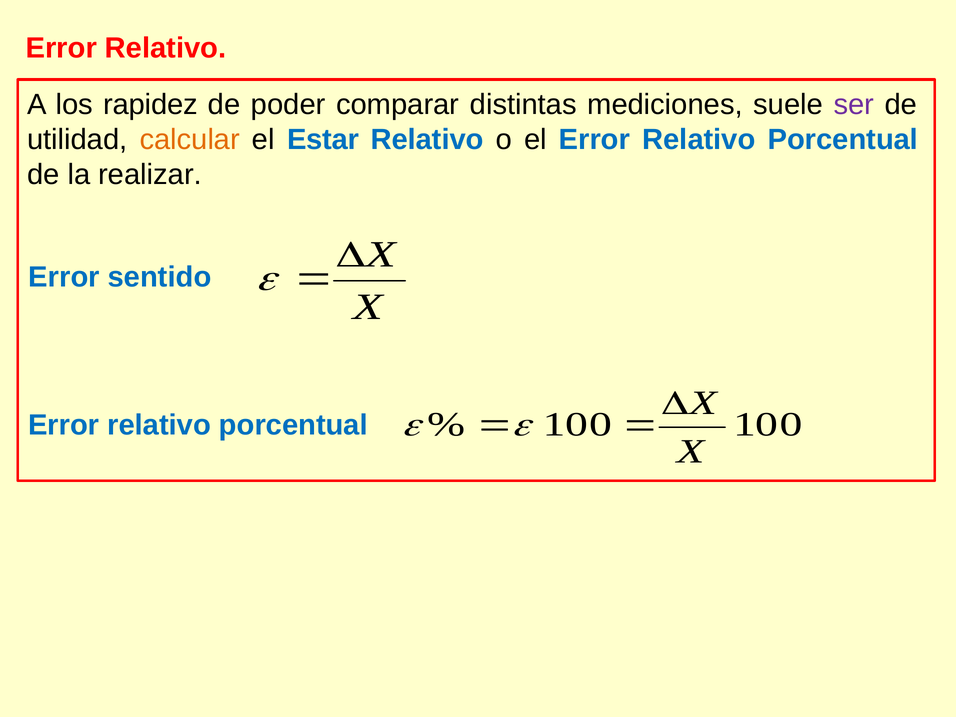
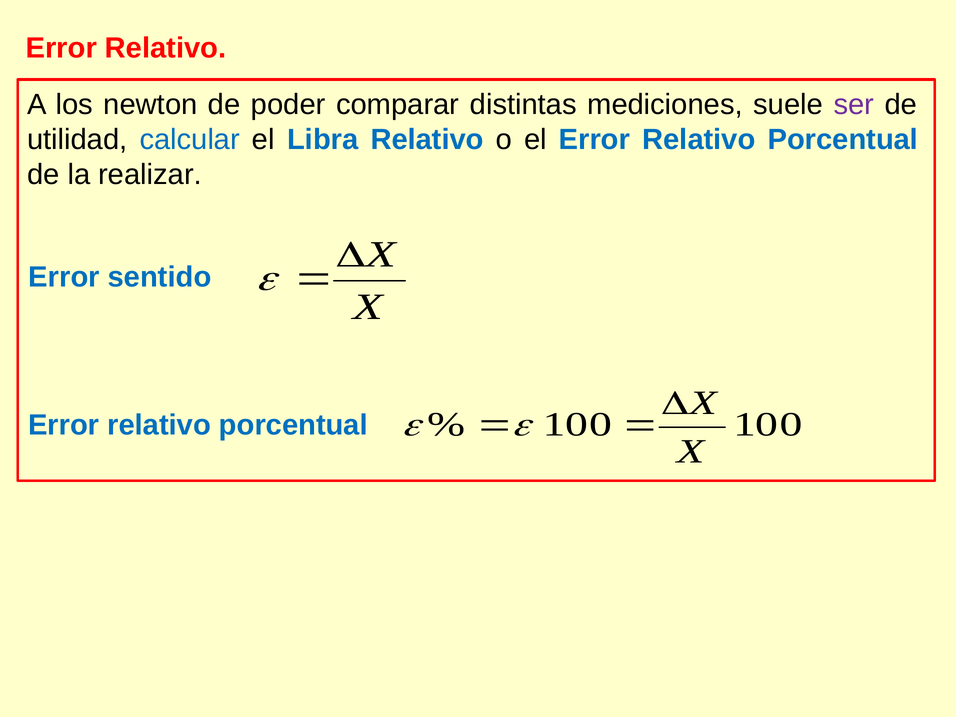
rapidez: rapidez -> newton (150, 105)
calcular colour: orange -> blue (190, 140)
Estar: Estar -> Libra (323, 140)
